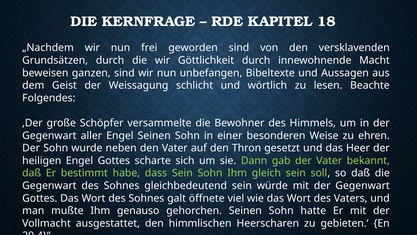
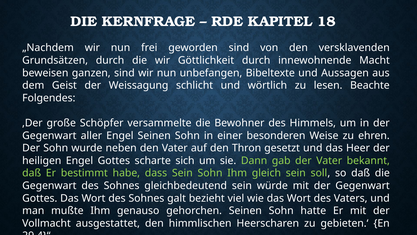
öffnete: öffnete -> bezieht (207, 198)
